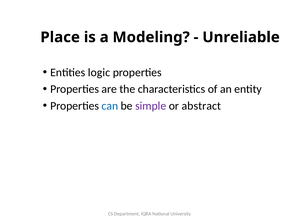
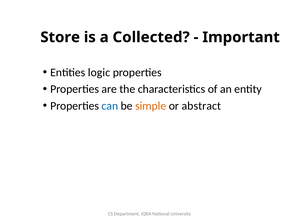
Place: Place -> Store (60, 37)
Modeling: Modeling -> Collected (151, 37)
Unreliable: Unreliable -> Important (241, 37)
simple colour: purple -> orange (151, 106)
